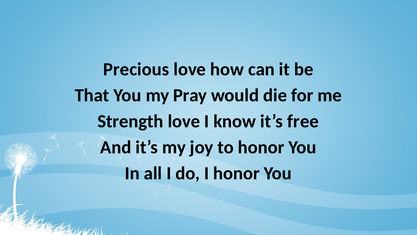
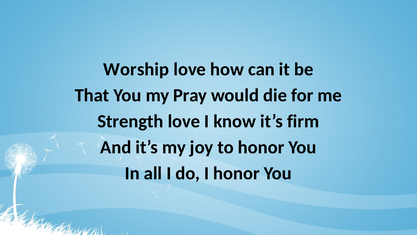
Precious: Precious -> Worship (136, 69)
free: free -> firm (303, 121)
